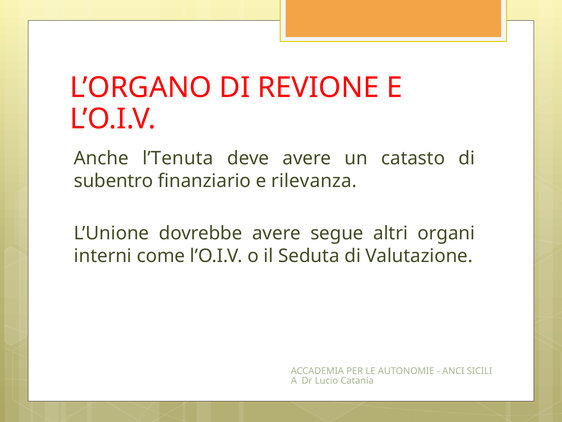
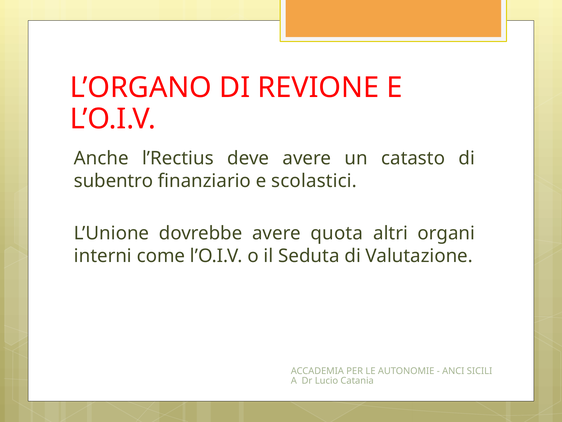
l’Tenuta: l’Tenuta -> l’Rectius (178, 158)
rilevanza: rilevanza -> scolastici (314, 181)
segue: segue -> quota (337, 233)
